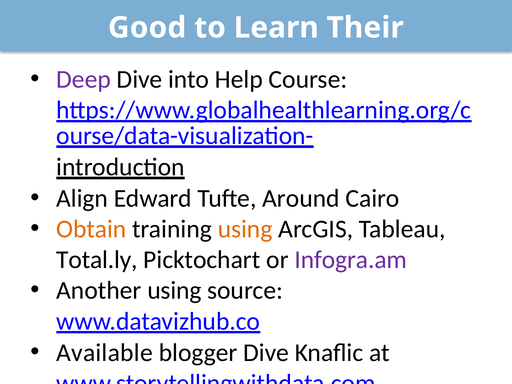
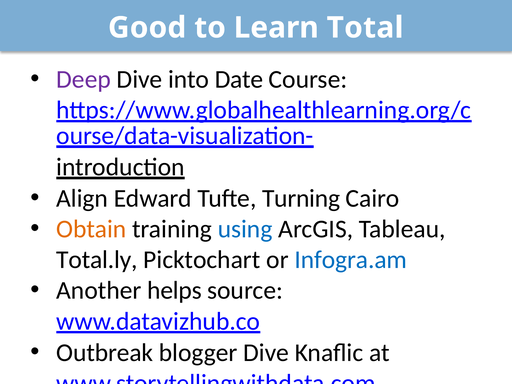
Their: Their -> Total (365, 28)
Help: Help -> Date (239, 79)
Around: Around -> Turning (301, 198)
using colour: orange -> blue (245, 229)
Infogra.am colour: purple -> blue (351, 260)
Another using: using -> helps (174, 291)
Available: Available -> Outbreak (105, 353)
